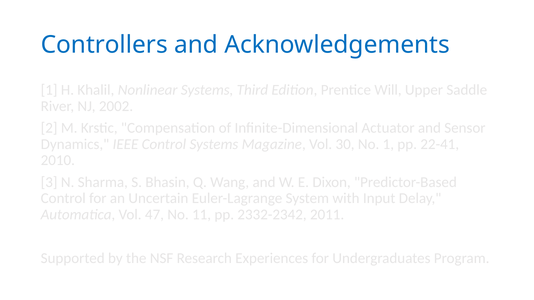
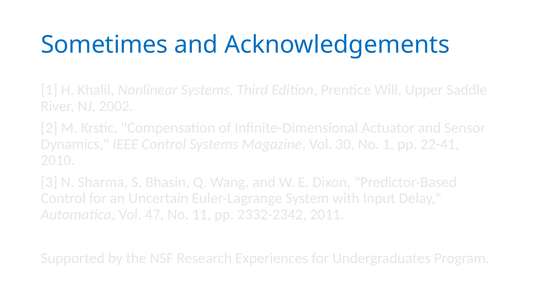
Controllers: Controllers -> Sometimes (104, 45)
